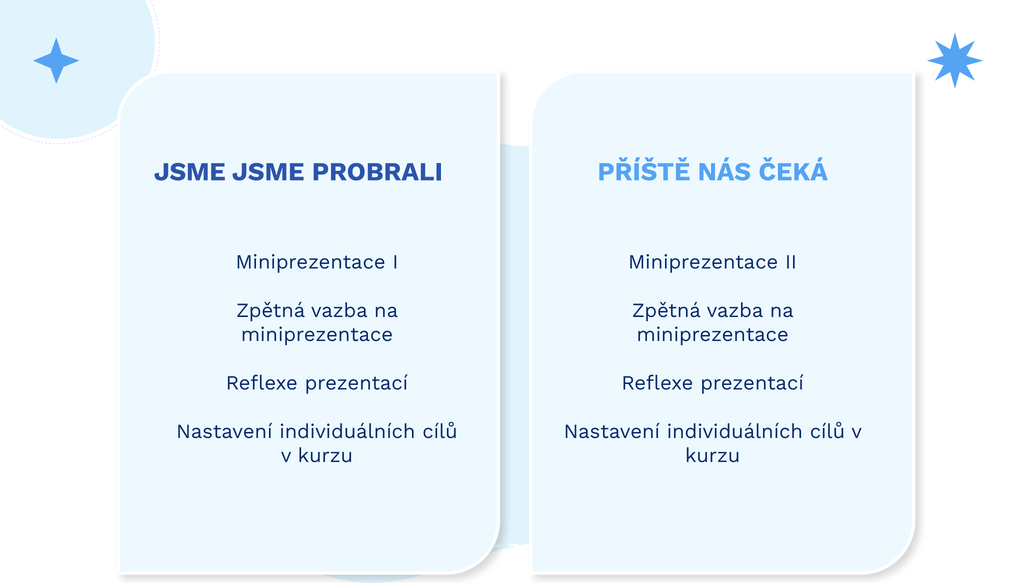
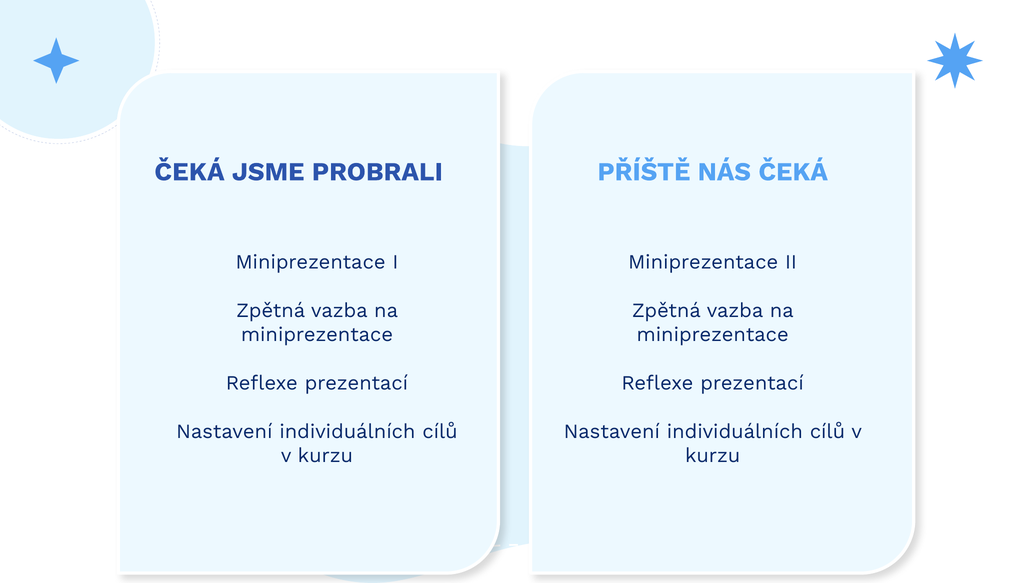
JSME: JSME -> ČEKÁ (189, 172)
